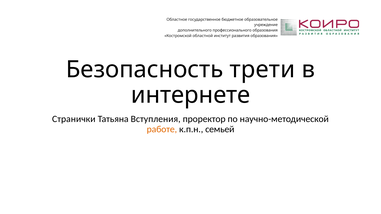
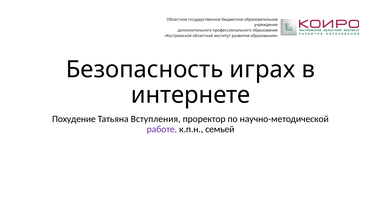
трети: трети -> играх (262, 70)
Странички: Странички -> Похудение (74, 119)
работе colour: orange -> purple (162, 129)
